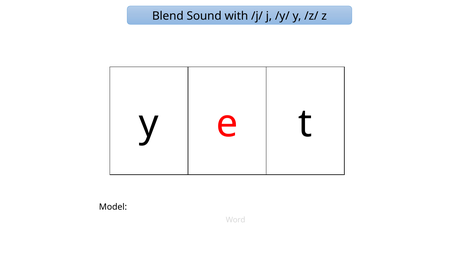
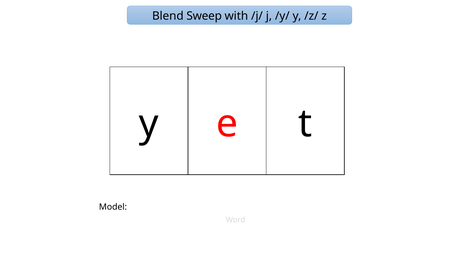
Sound: Sound -> Sweep (204, 16)
